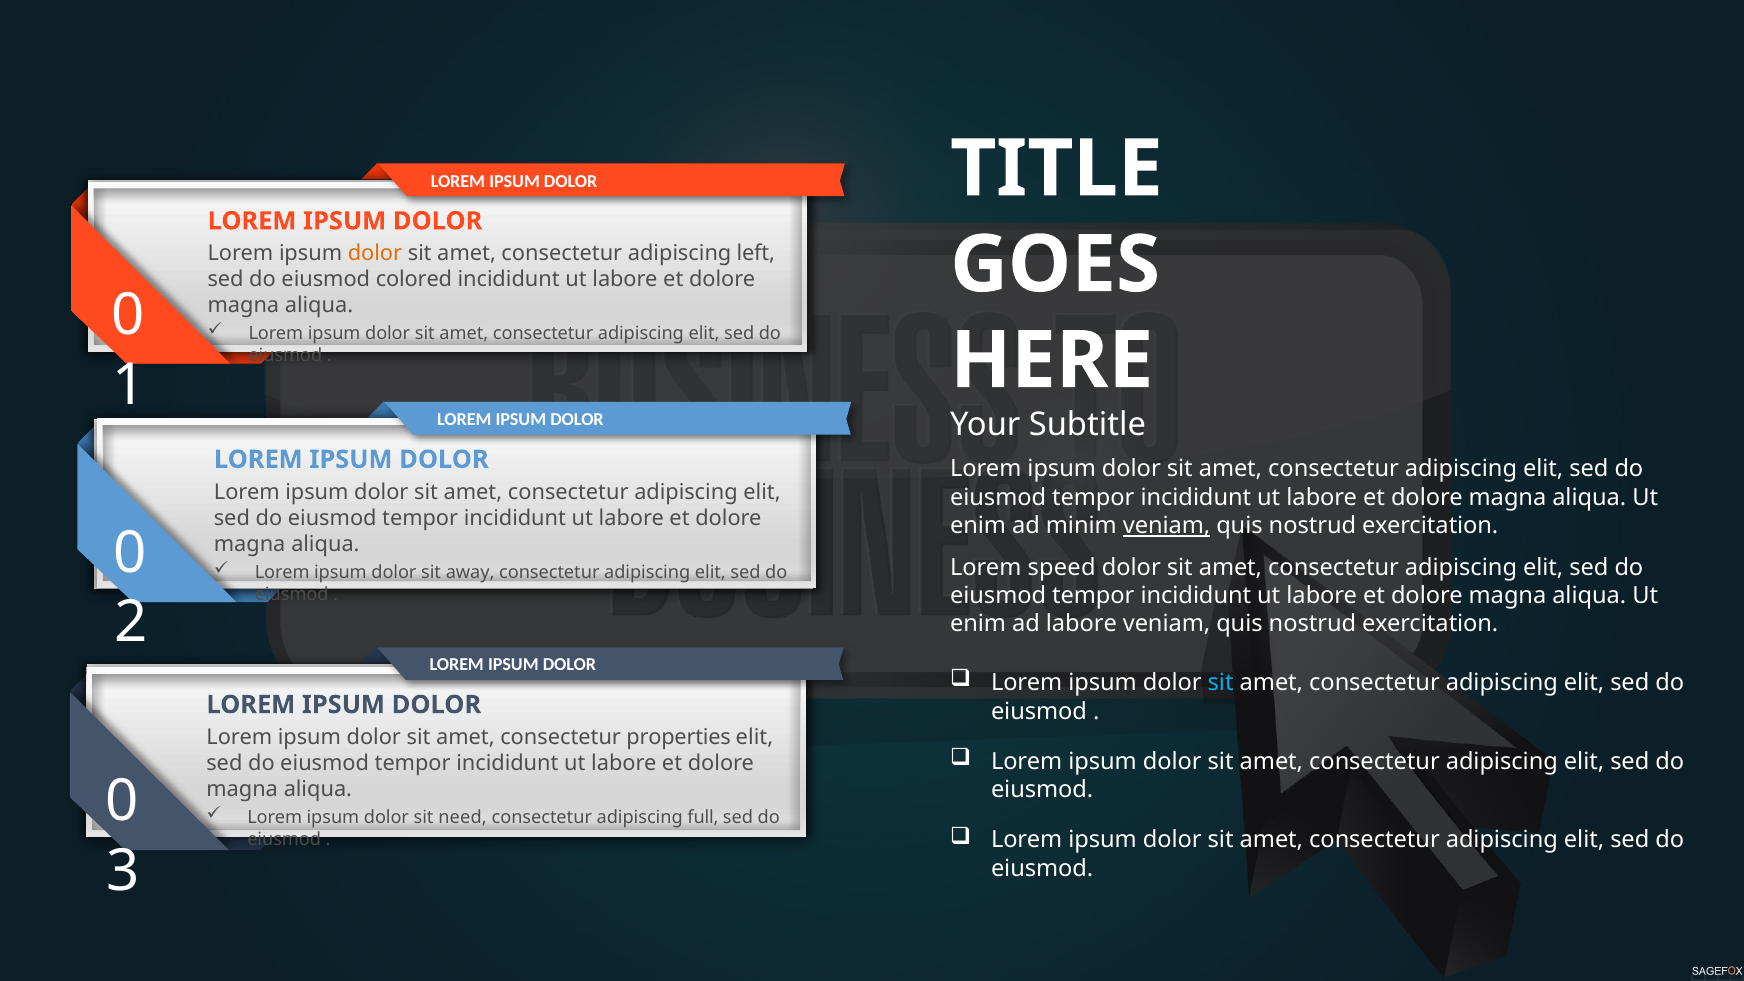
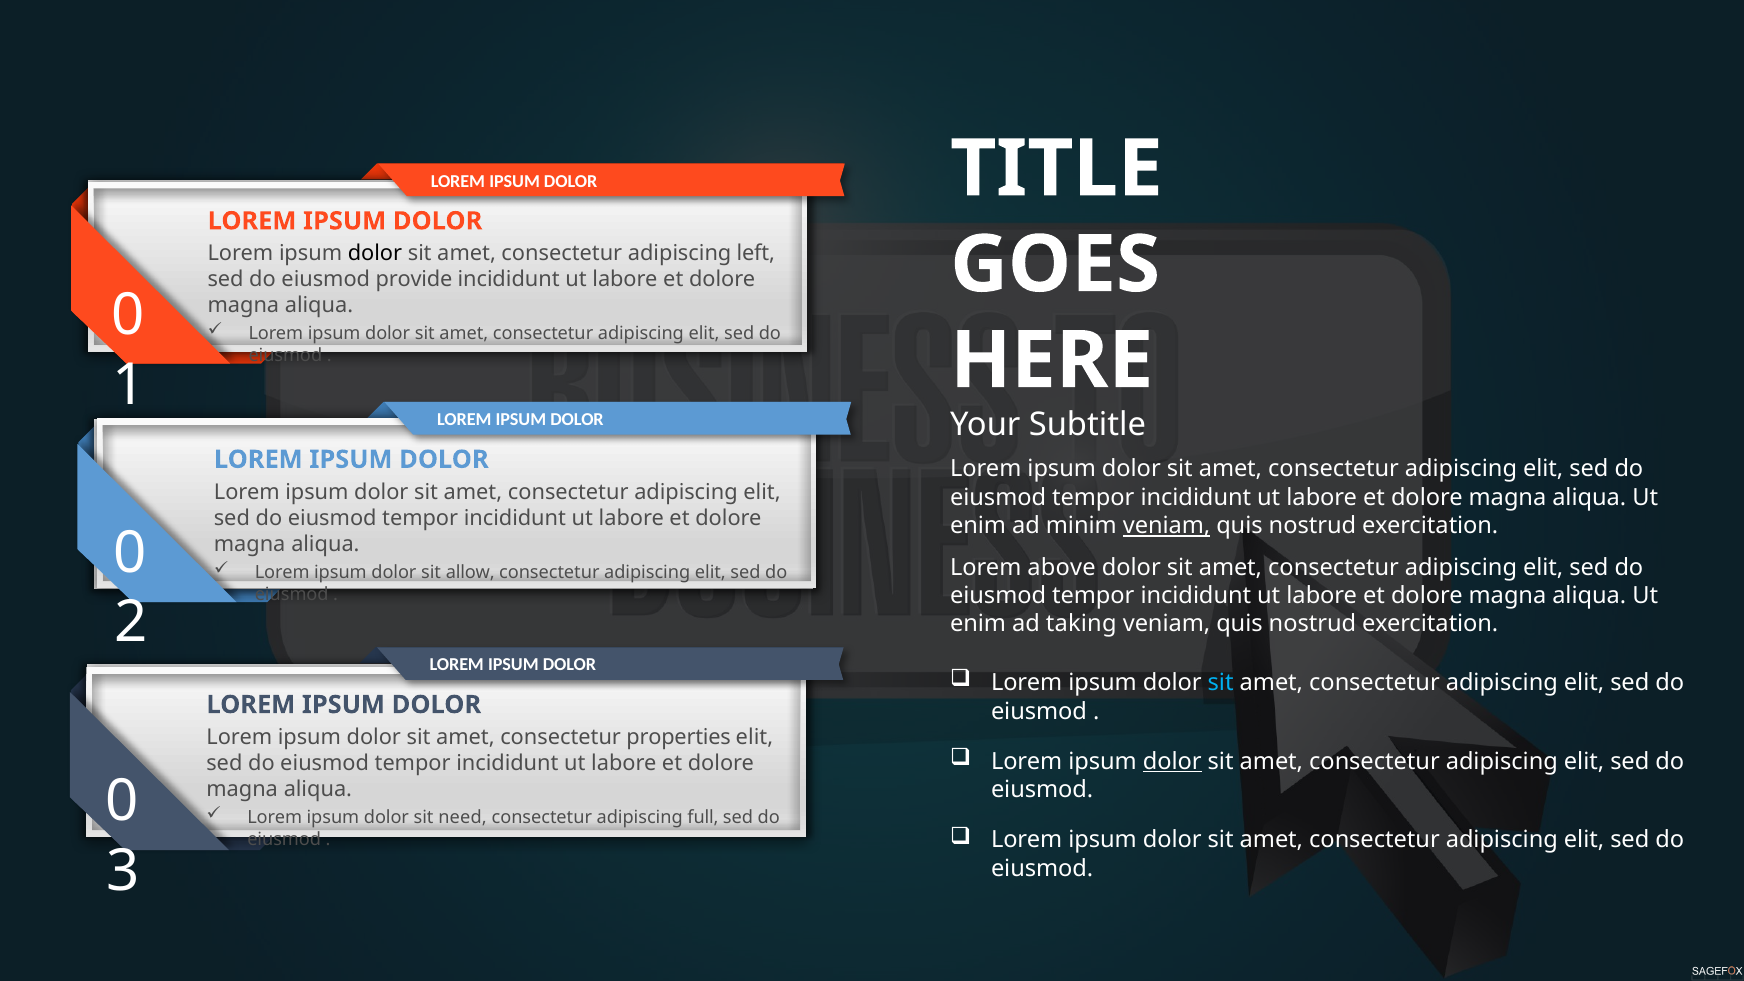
dolor colour: orange -> black (375, 253)
colored: colored -> provide (414, 280)
speed: speed -> above (1062, 567)
away: away -> allow (470, 572)
ad labore: labore -> taking (1081, 624)
dolor underline: none -> present (1172, 762)
